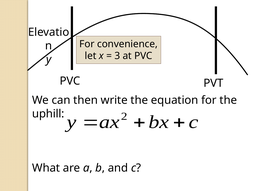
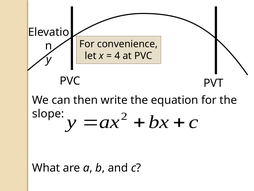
3: 3 -> 4 (117, 56)
uphill: uphill -> slope (48, 113)
